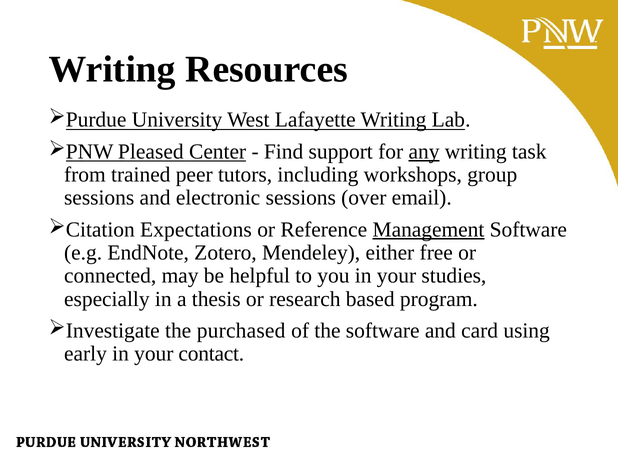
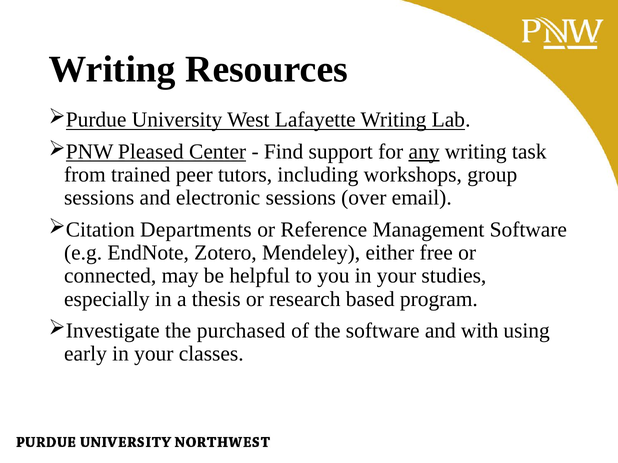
Expectations: Expectations -> Departments (196, 230)
Management underline: present -> none (428, 230)
card: card -> with (480, 331)
contact: contact -> classes (211, 354)
